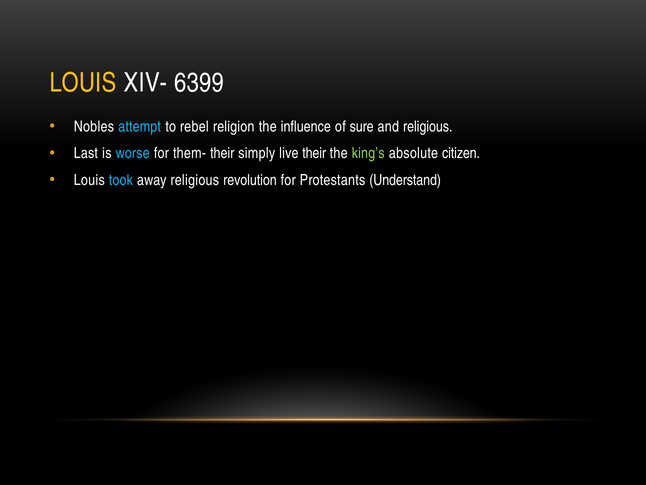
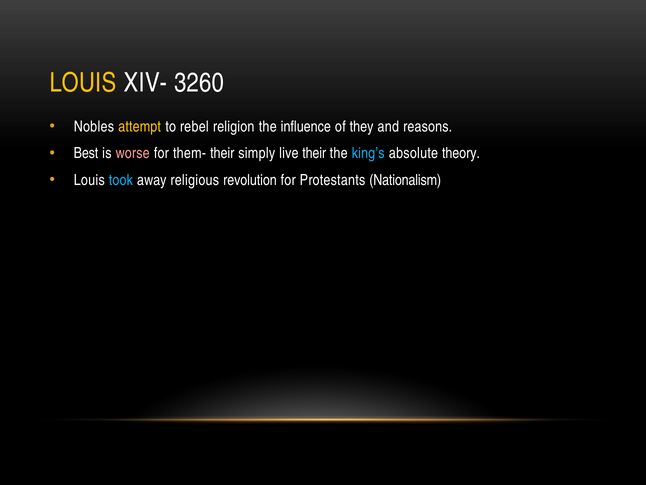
6399: 6399 -> 3260 (199, 83)
attempt colour: light blue -> yellow (140, 127)
sure: sure -> they (362, 127)
and religious: religious -> reasons (428, 127)
Last: Last -> Best (86, 153)
worse colour: light blue -> pink (133, 153)
king’s colour: light green -> light blue (368, 153)
citizen: citizen -> theory (461, 153)
Understand: Understand -> Nationalism (405, 180)
